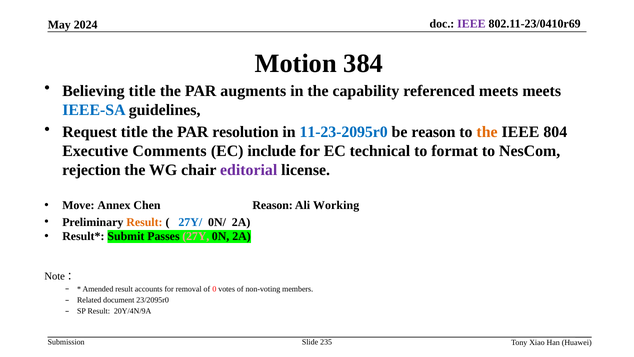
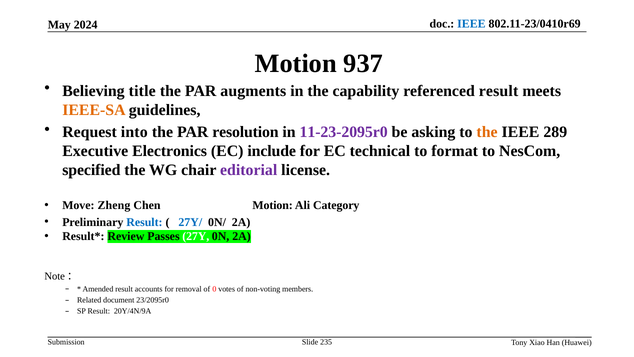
IEEE colour: purple -> blue (471, 24)
384: 384 -> 937 (363, 64)
referenced meets: meets -> result (499, 91)
IEEE-SA colour: blue -> orange (94, 110)
Request title: title -> into (134, 132)
11-23-2095r0 colour: blue -> purple (344, 132)
be reason: reason -> asking (433, 132)
804: 804 -> 289 (555, 132)
Comments: Comments -> Electronics (170, 151)
rejection: rejection -> specified (91, 170)
Annex: Annex -> Zheng (114, 205)
Chen Reason: Reason -> Motion (273, 205)
Working: Working -> Category (336, 205)
Result colour: orange -> blue (144, 222)
Submit: Submit -> Review (126, 236)
27Y colour: pink -> white (196, 236)
